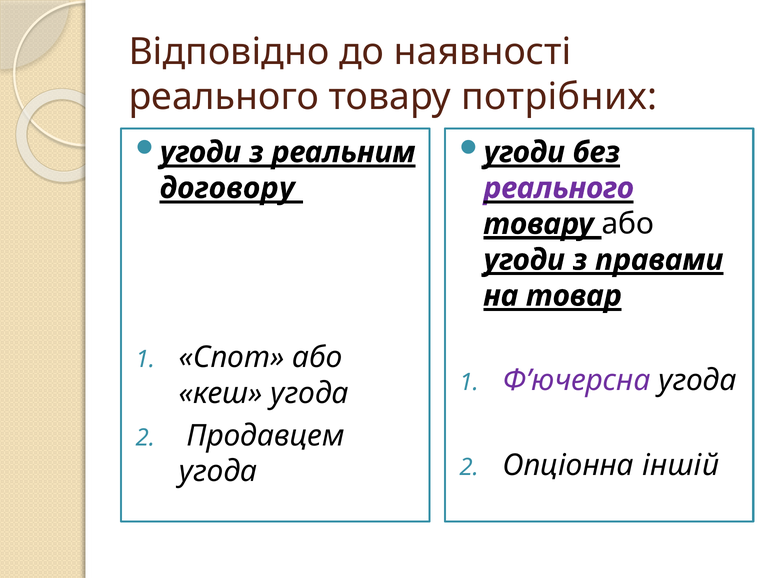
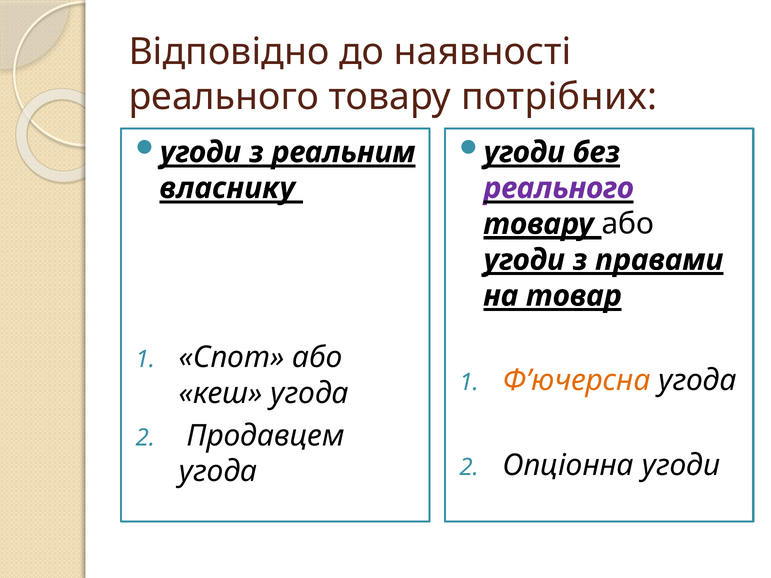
договору: договору -> власнику (227, 188)
Ф’ючерсна colour: purple -> orange (577, 381)
Опціонна іншій: іншій -> угоди (681, 465)
